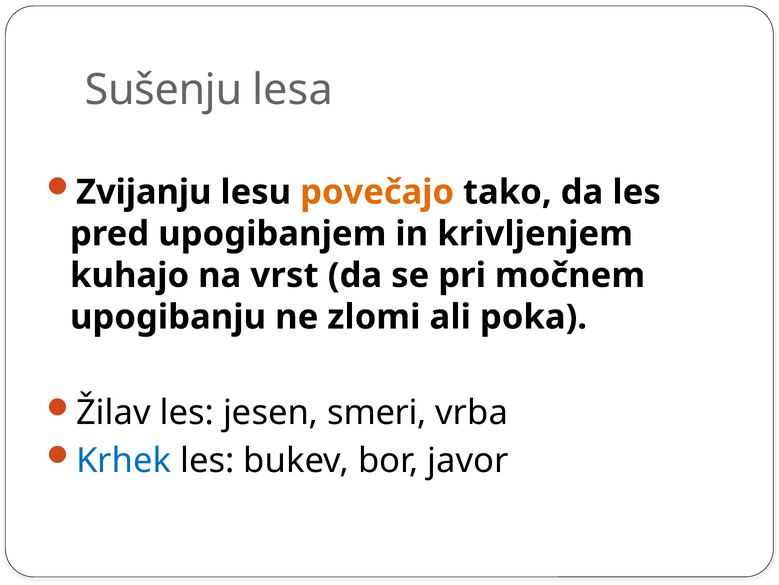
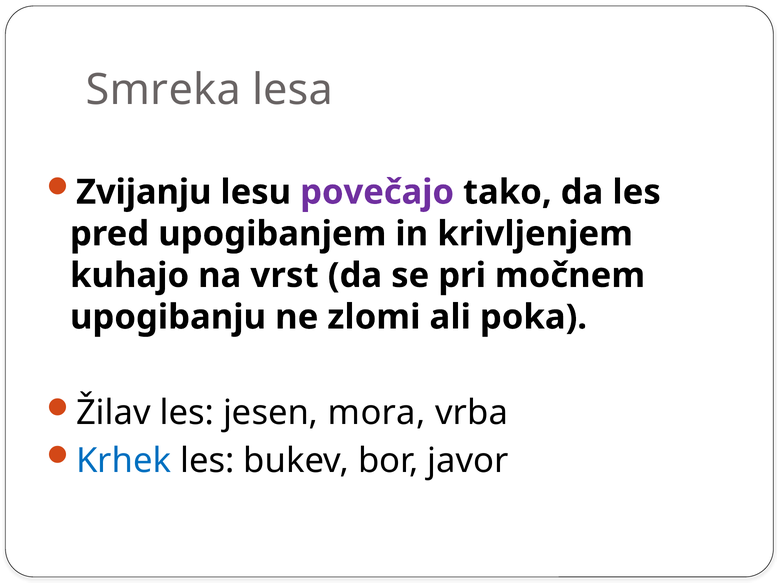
Sušenju: Sušenju -> Smreka (163, 90)
povečajo colour: orange -> purple (377, 192)
smeri: smeri -> mora (377, 412)
